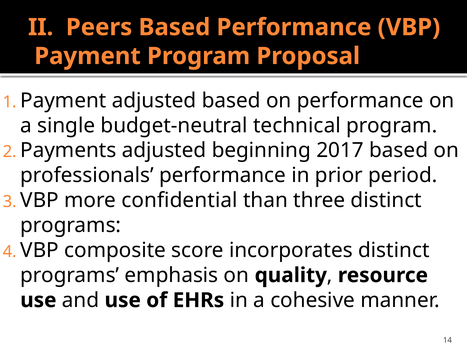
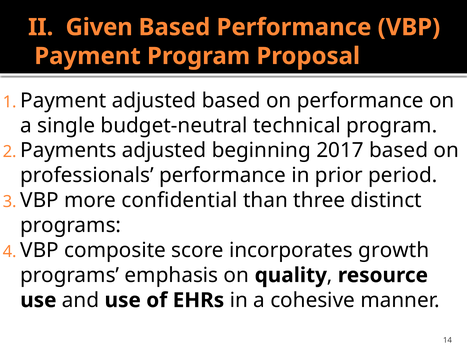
Peers: Peers -> Given (99, 27)
incorporates distinct: distinct -> growth (394, 250)
